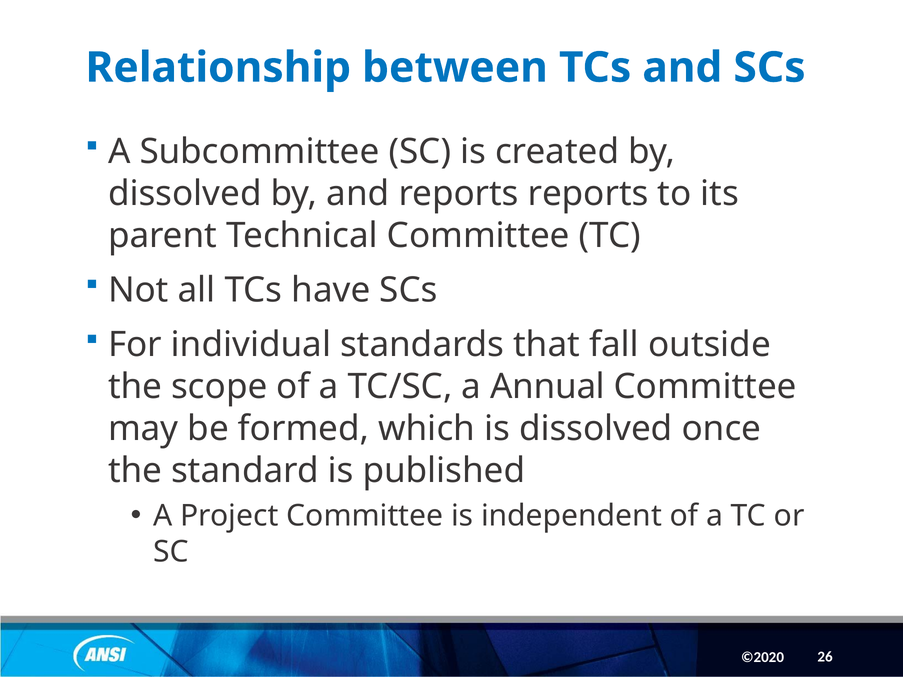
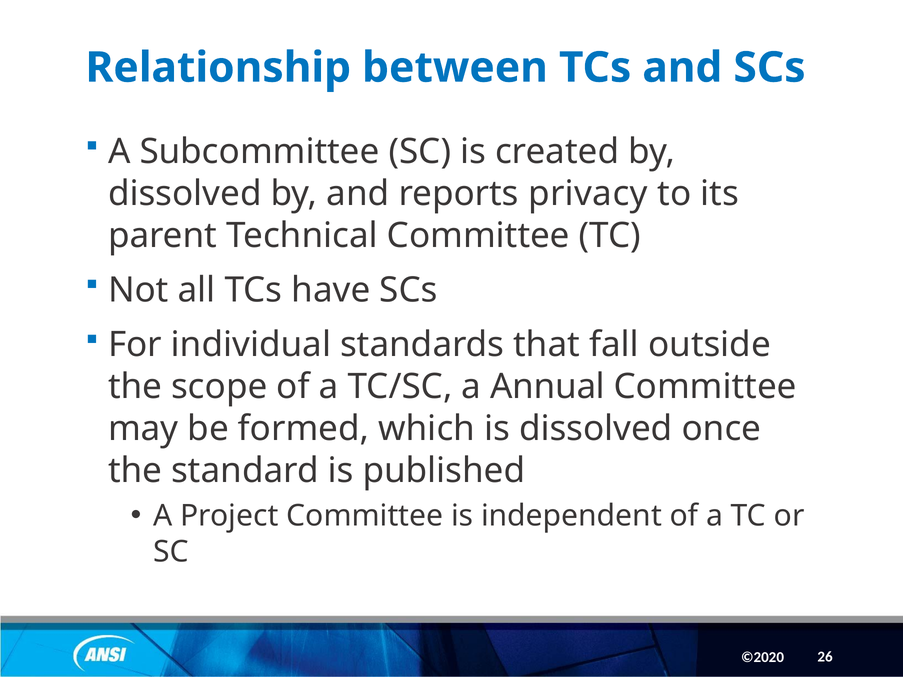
reports reports: reports -> privacy (588, 194)
